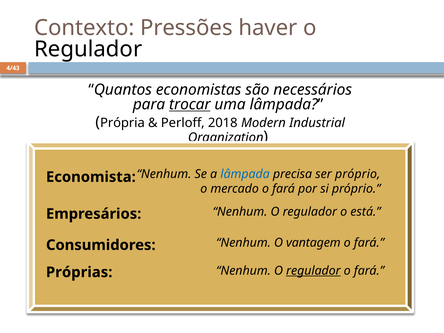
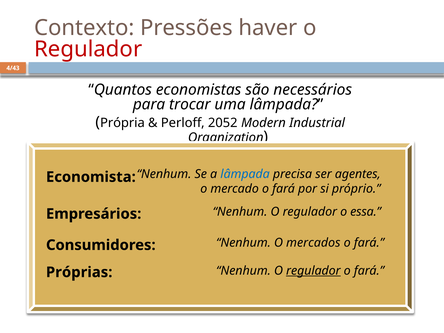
Regulador colour: black -> red (88, 49)
trocar underline: present -> none (190, 104)
2018: 2018 -> 2052 (223, 123)
ser próprio: próprio -> agentes (358, 174)
está: está -> essa (366, 212)
vantagem: vantagem -> mercados (313, 243)
